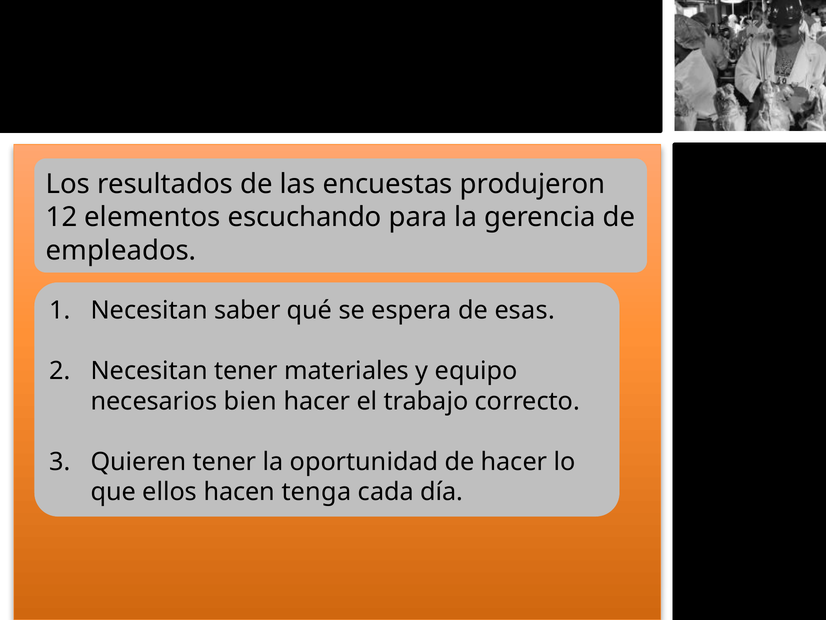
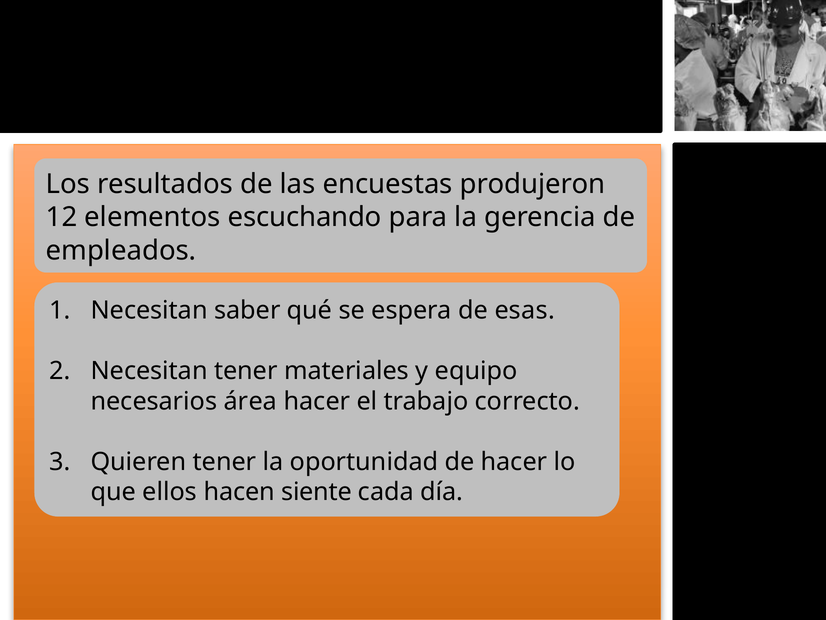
bien: bien -> área (250, 401)
tenga: tenga -> siente (317, 492)
